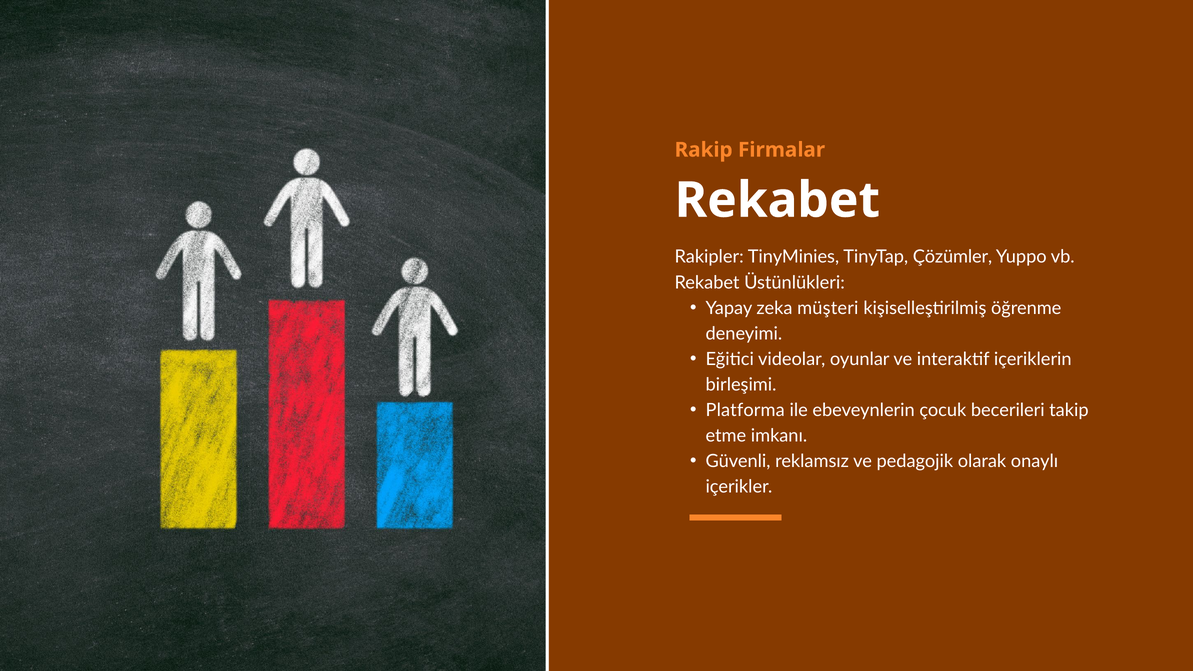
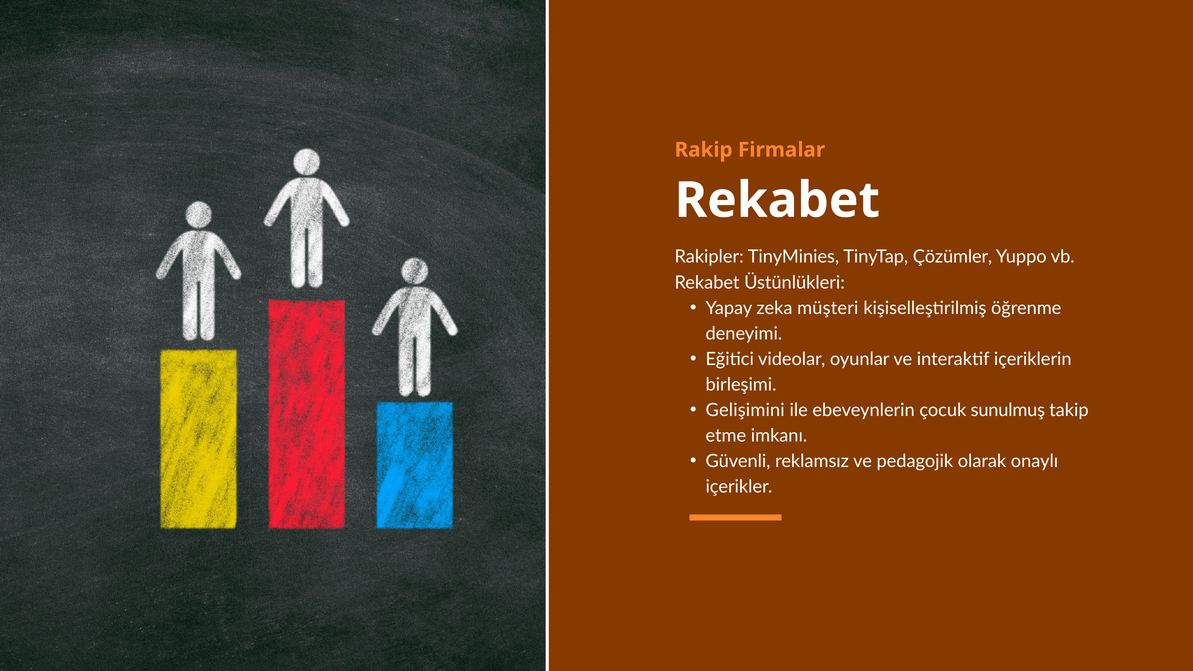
Platforma: Platforma -> Gelişimini (745, 410)
becerileri: becerileri -> sunulmuş (1008, 410)
